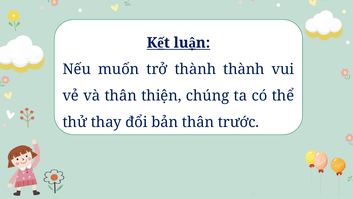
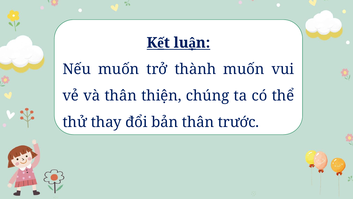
thành thành: thành -> muốn (244, 69)
